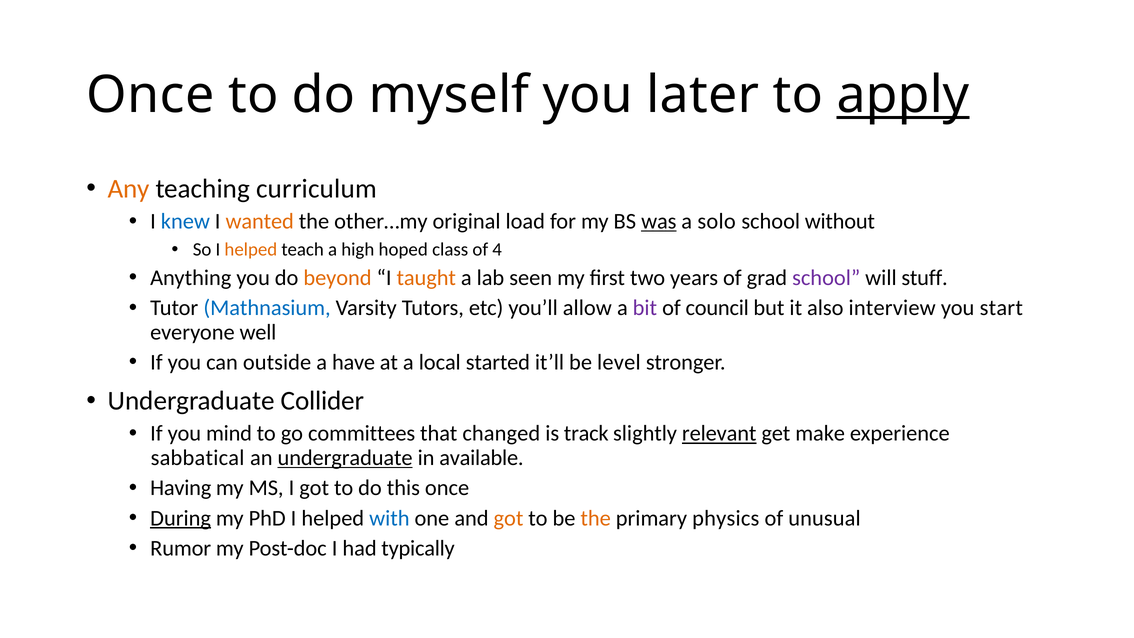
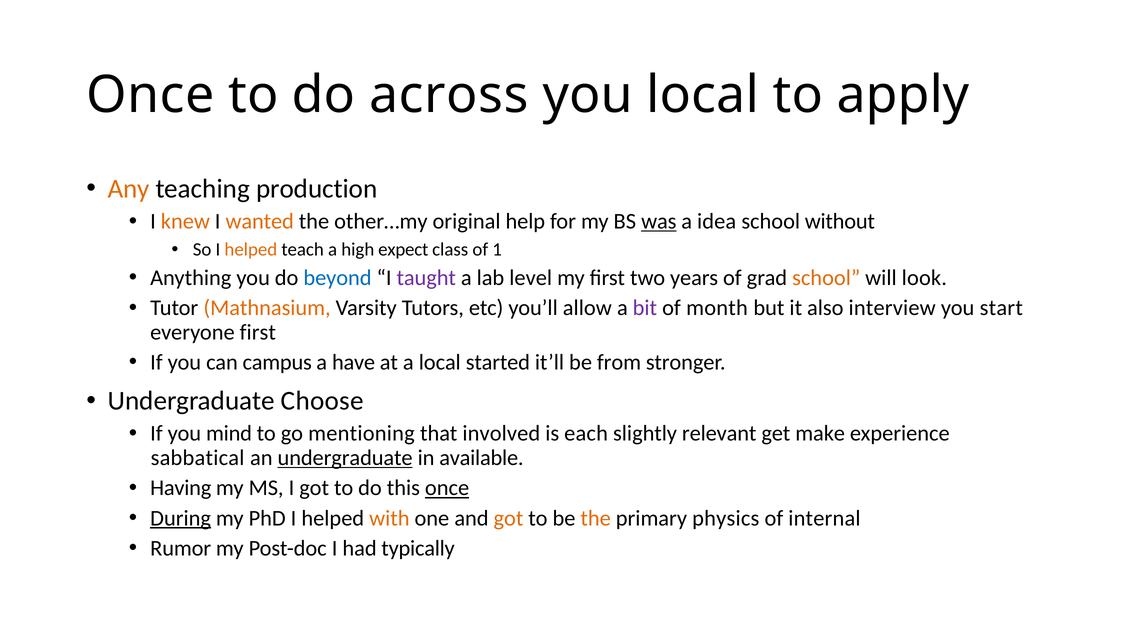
myself: myself -> across (449, 95)
you later: later -> local (703, 95)
apply underline: present -> none (903, 95)
curriculum: curriculum -> production (317, 189)
knew colour: blue -> orange (185, 221)
load: load -> help (525, 221)
solo: solo -> idea (717, 221)
hoped: hoped -> expect (403, 249)
4: 4 -> 1 (497, 249)
beyond colour: orange -> blue (338, 278)
taught colour: orange -> purple (426, 278)
seen: seen -> level (531, 278)
school colour: purple -> orange (826, 278)
stuff: stuff -> look (924, 278)
Mathnasium colour: blue -> orange (267, 308)
council: council -> month (717, 308)
everyone well: well -> first (258, 332)
outside: outside -> campus (277, 362)
level: level -> from (619, 362)
Collider: Collider -> Choose (322, 401)
committees: committees -> mentioning (361, 433)
changed: changed -> involved (501, 433)
track: track -> each (586, 433)
relevant underline: present -> none (719, 433)
once underline: none -> present (447, 488)
with colour: blue -> orange (389, 518)
unusual: unusual -> internal (824, 518)
